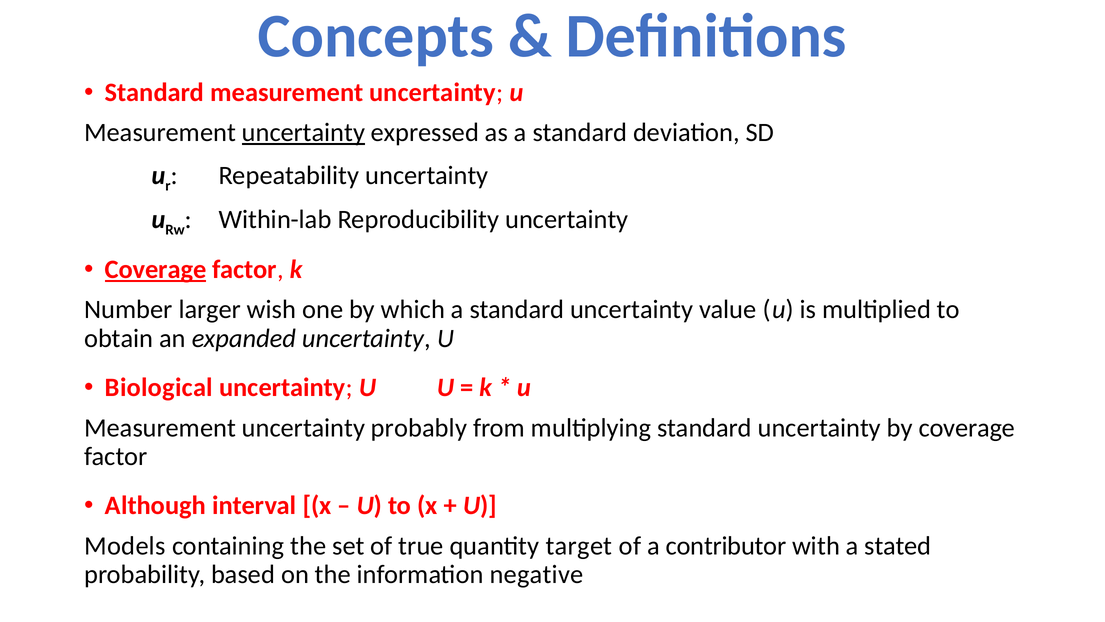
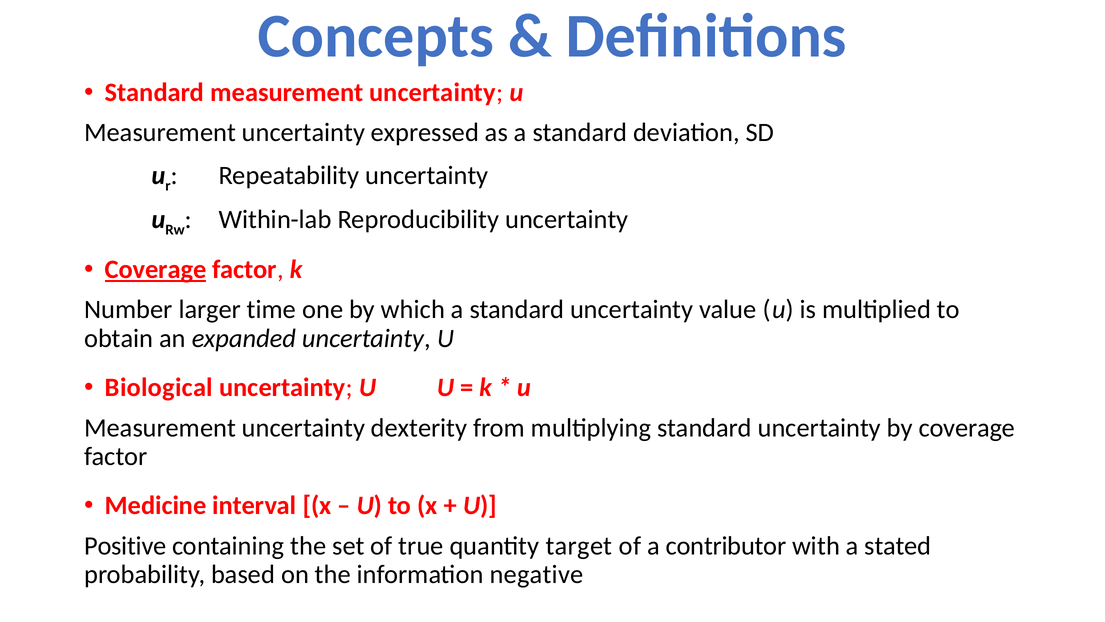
uncertainty underline: present -> none (303, 132)
wish: wish -> time (271, 310)
probably: probably -> dexterity (419, 427)
Although: Although -> Medicine (156, 505)
Models: Models -> Positive (125, 545)
